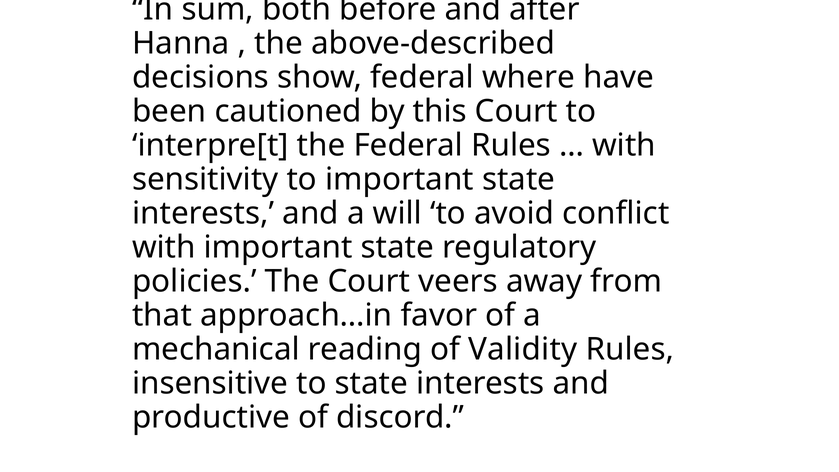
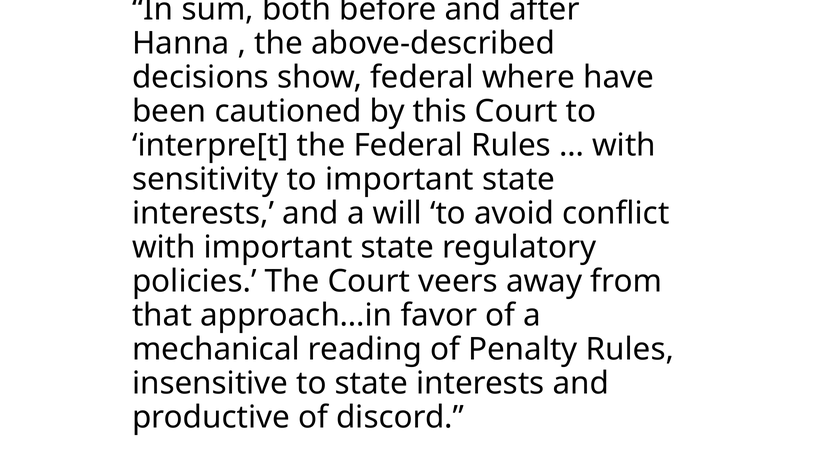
Validity: Validity -> Penalty (523, 349)
